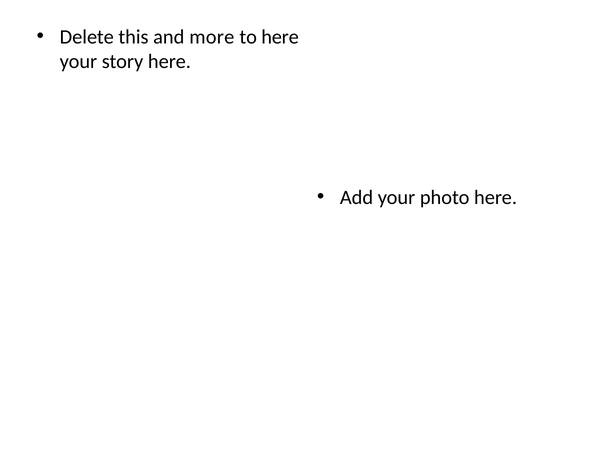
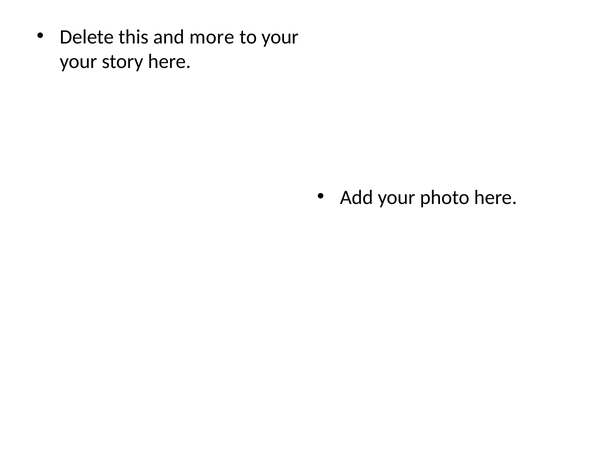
to here: here -> your (280, 37)
